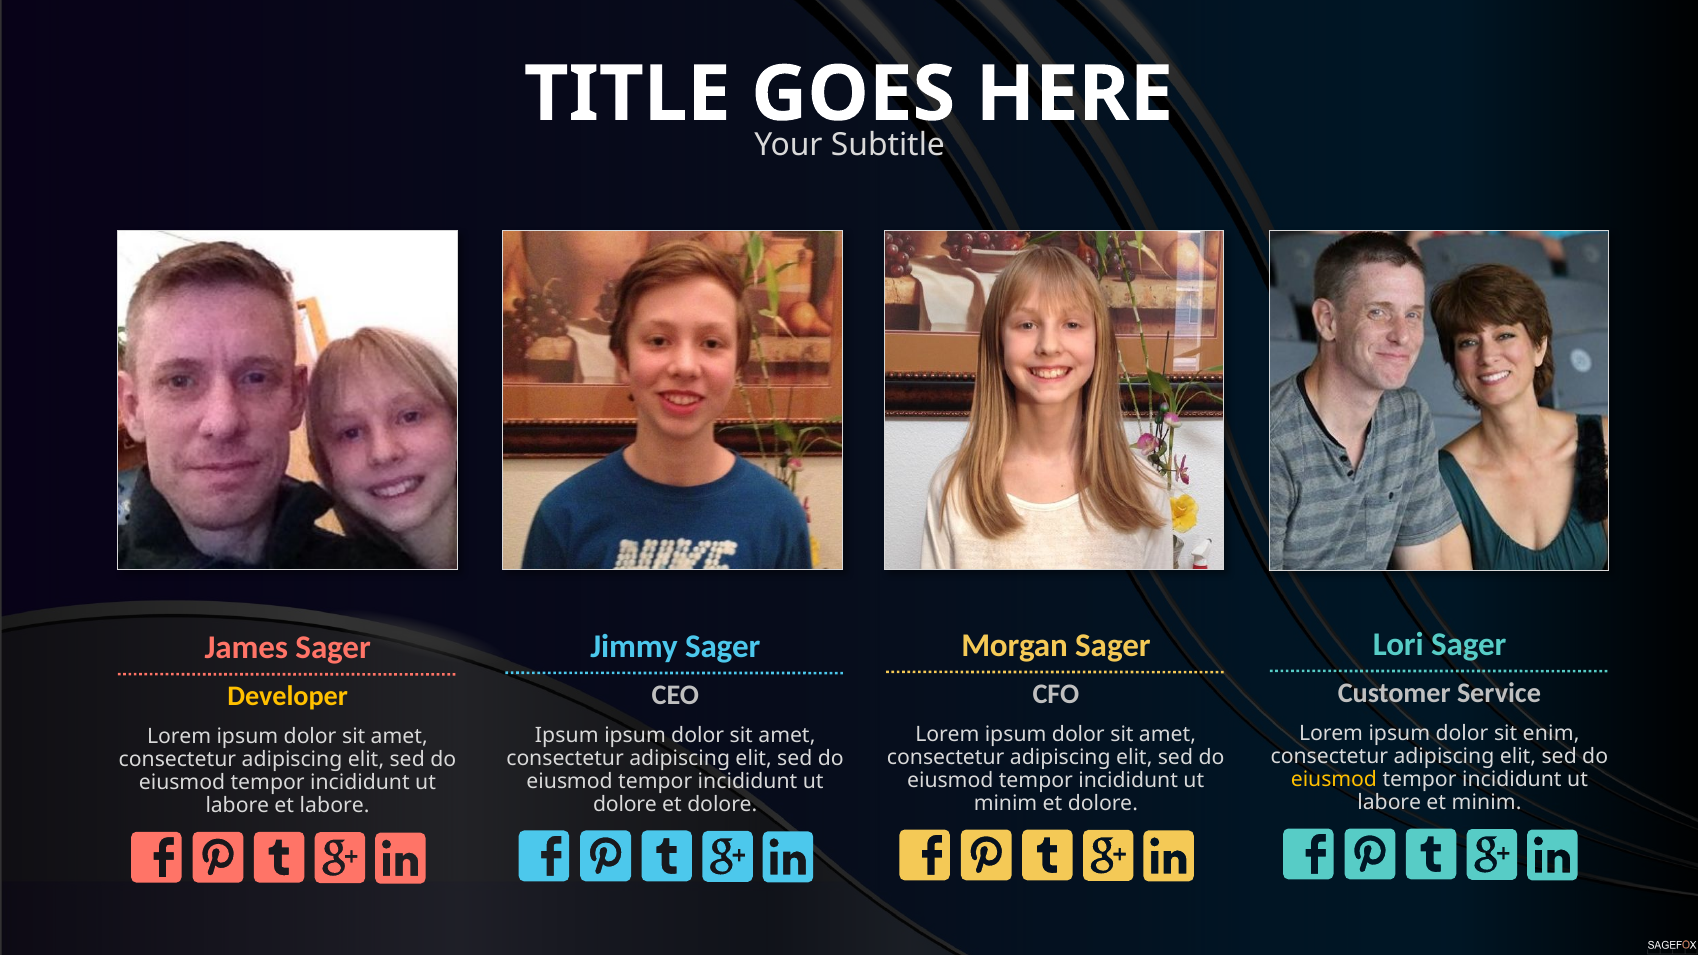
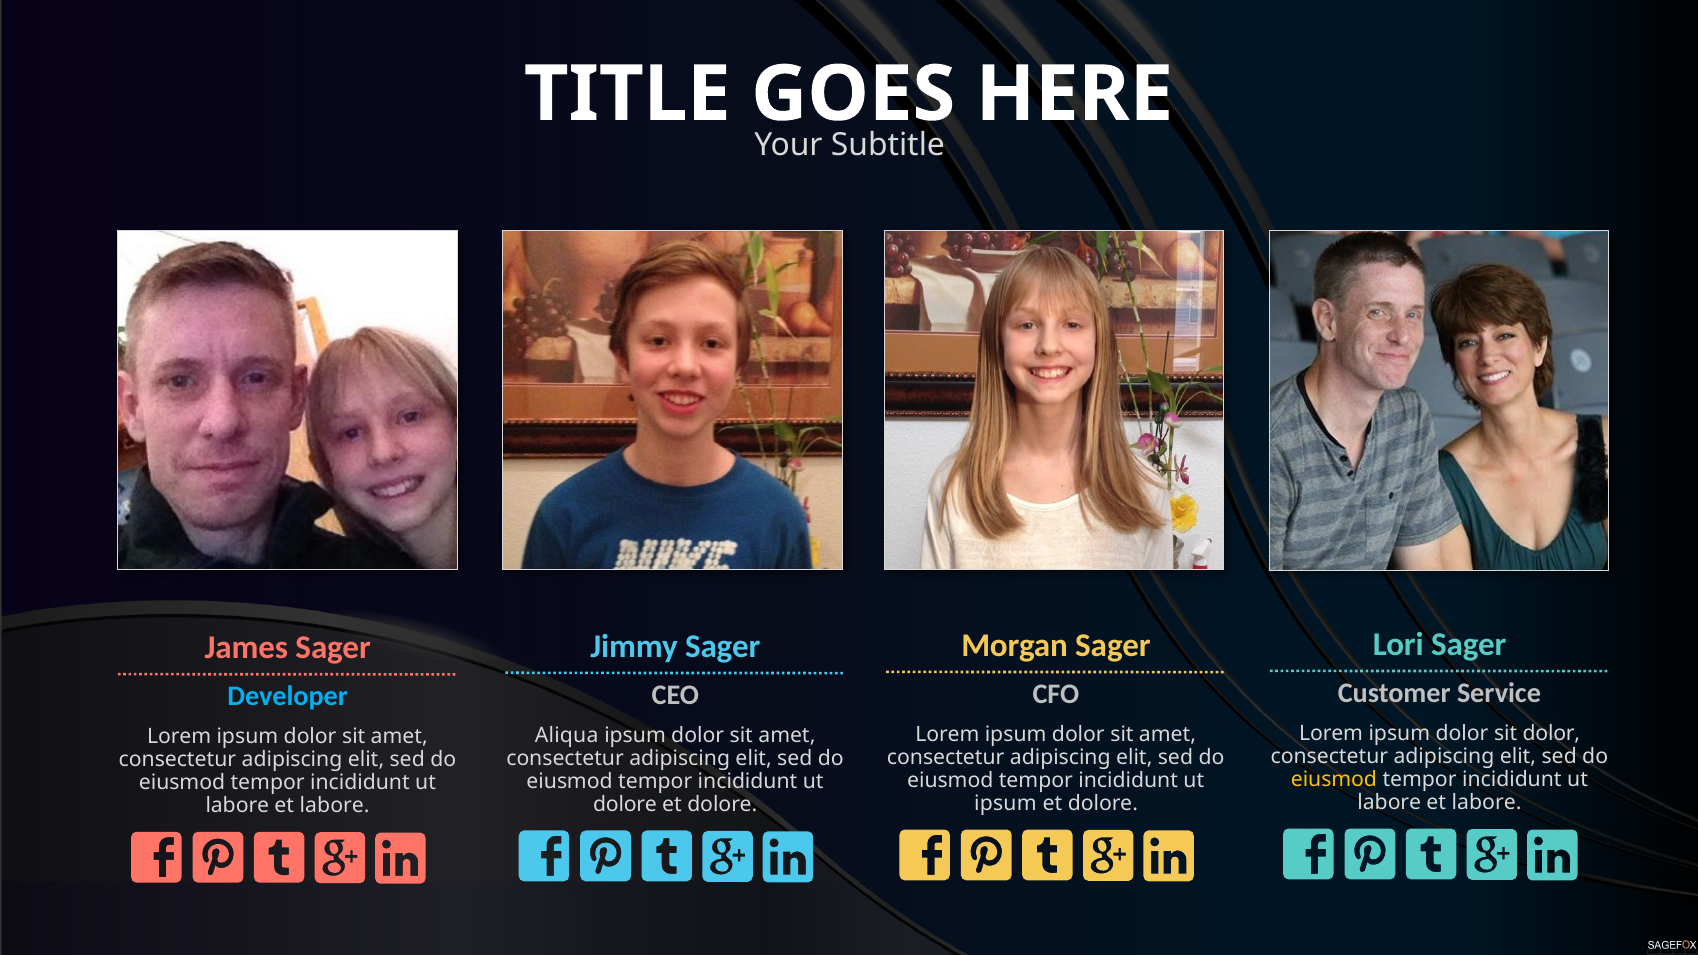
Developer colour: yellow -> light blue (288, 697)
sit enim: enim -> dolor (1551, 733)
Ipsum: Ipsum -> Aliqua (567, 735)
minim: minim -> labore (1487, 802)
minim: minim -> ipsum (1005, 803)
